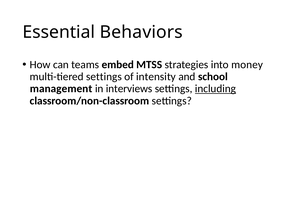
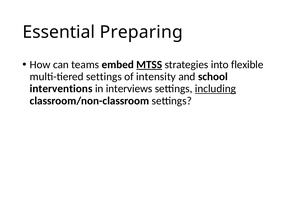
Behaviors: Behaviors -> Preparing (141, 32)
MTSS underline: none -> present (149, 65)
money: money -> flexible (247, 65)
management: management -> interventions (61, 89)
